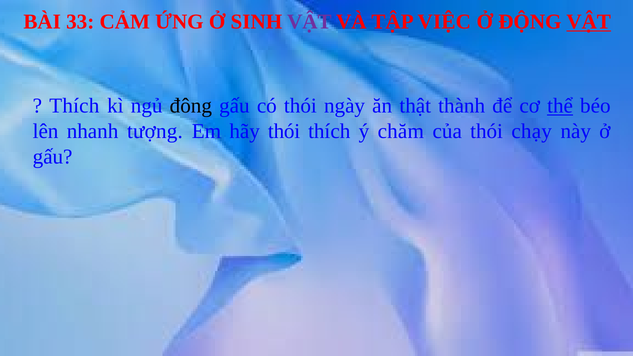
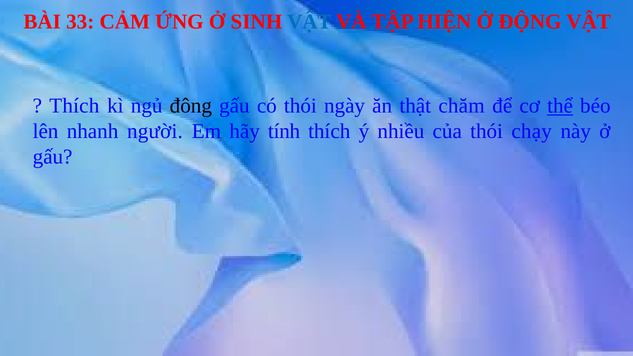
VẬT colour: purple -> blue (309, 22)
VIỆC: VIỆC -> HIỆN (444, 22)
VẬT underline: present -> none (589, 22)
thành: thành -> chăm (462, 106)
tượng: tượng -> người (155, 131)
hãy thói: thói -> tính (284, 131)
chăm: chăm -> nhiều (401, 131)
